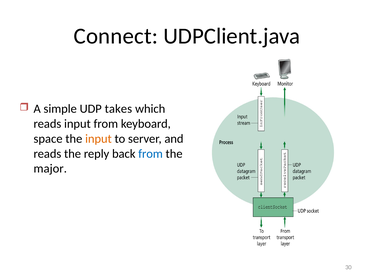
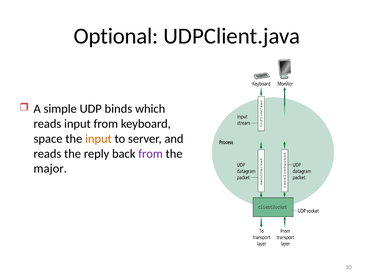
Connect: Connect -> Optional (116, 36)
takes: takes -> binds (118, 109)
from colour: blue -> purple (151, 154)
